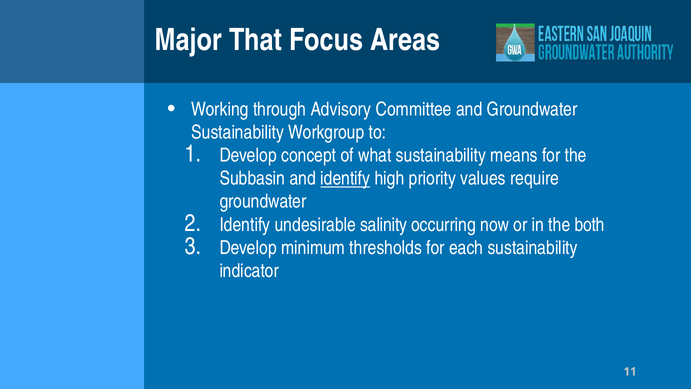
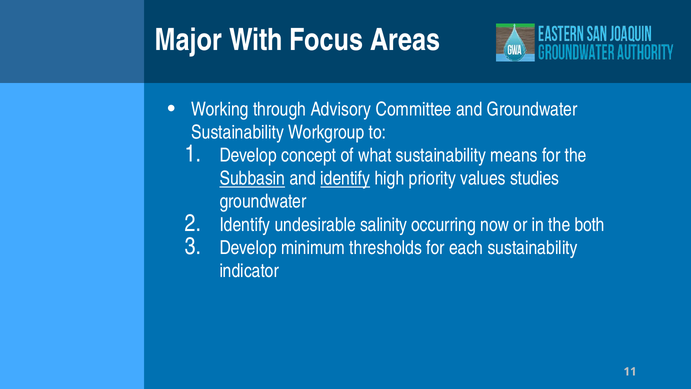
That: That -> With (256, 40)
Subbasin underline: none -> present (252, 178)
require: require -> studies (535, 178)
